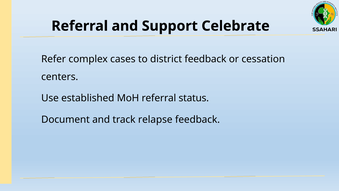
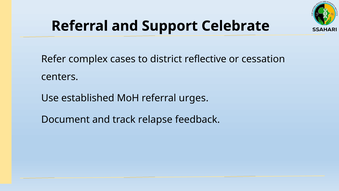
district feedback: feedback -> reflective (205, 59)
status: status -> urges (194, 98)
